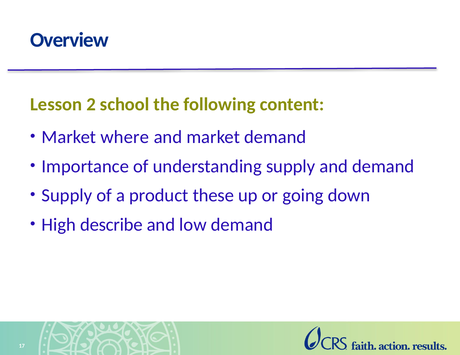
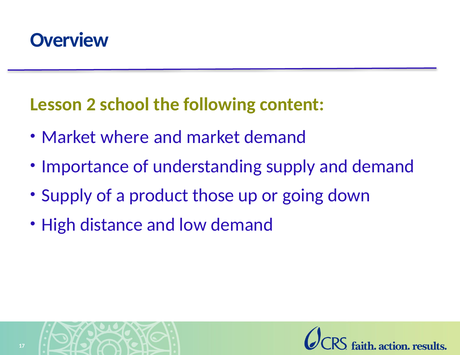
these: these -> those (213, 196)
describe: describe -> distance (111, 225)
